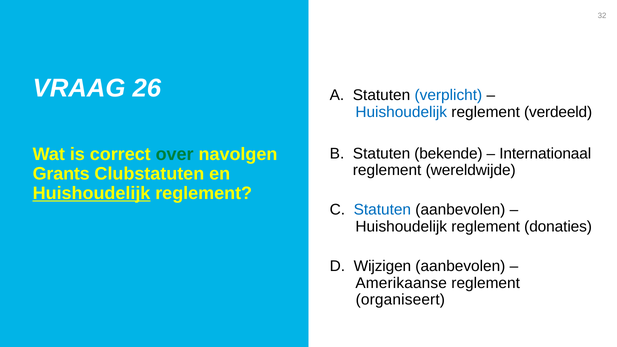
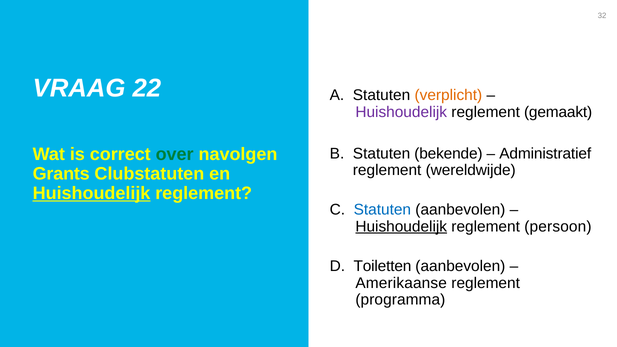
26: 26 -> 22 (147, 88)
verplicht colour: blue -> orange (448, 95)
Huishoudelijk colour: blue -> purple (401, 112)
verdeeld: verdeeld -> gemaakt (558, 112)
Internationaal: Internationaal -> Administratief (545, 154)
Huishoudelijk underline: none -> present (401, 227)
donaties: donaties -> persoon (558, 227)
Wijzigen: Wijzigen -> Toiletten (382, 266)
organiseert: organiseert -> programma (400, 300)
